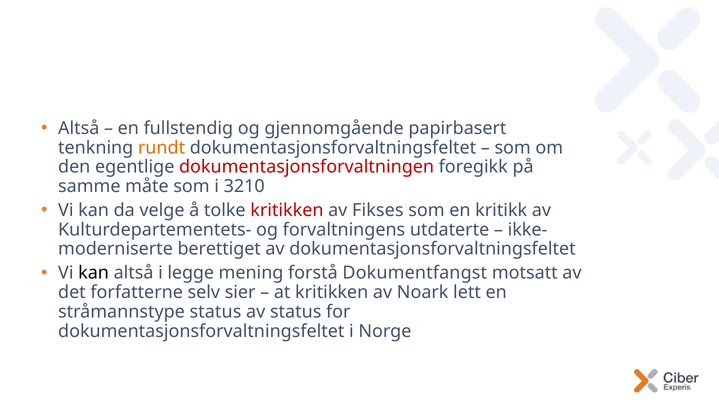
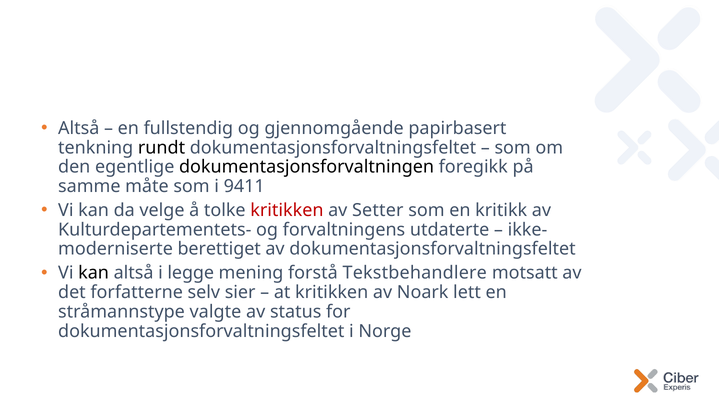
rundt colour: orange -> black (162, 148)
dokumentasjonsforvaltningen colour: red -> black (307, 167)
3210: 3210 -> 9411 (244, 187)
Fikses: Fikses -> Setter (378, 211)
Dokumentfangst: Dokumentfangst -> Tekstbehandlere (415, 273)
stråmannstype status: status -> valgte (215, 312)
